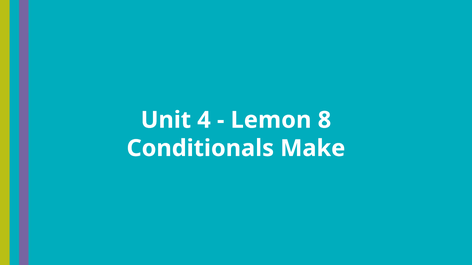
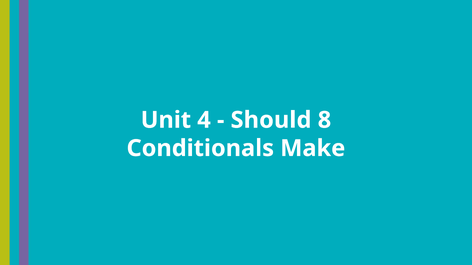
Lemon: Lemon -> Should (271, 120)
